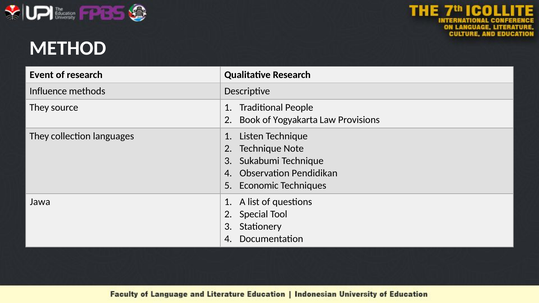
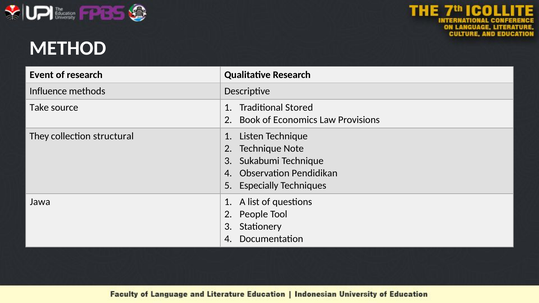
They: They -> Take (39, 108)
People: People -> Stored (299, 108)
Yogyakarta: Yogyakarta -> Economics (295, 120)
languages: languages -> structural (113, 136)
Economic: Economic -> Especially (259, 186)
Special: Special -> People (254, 214)
